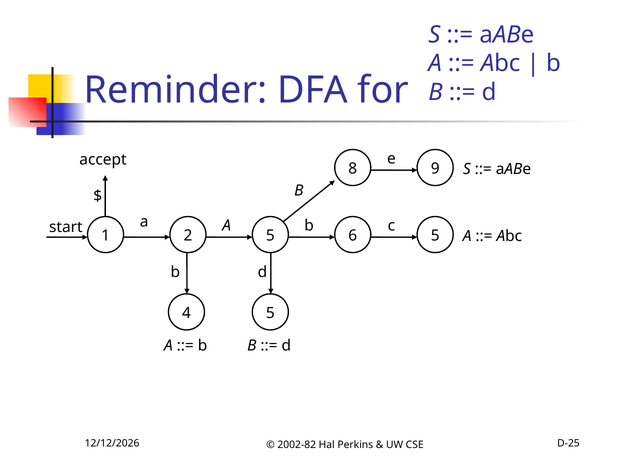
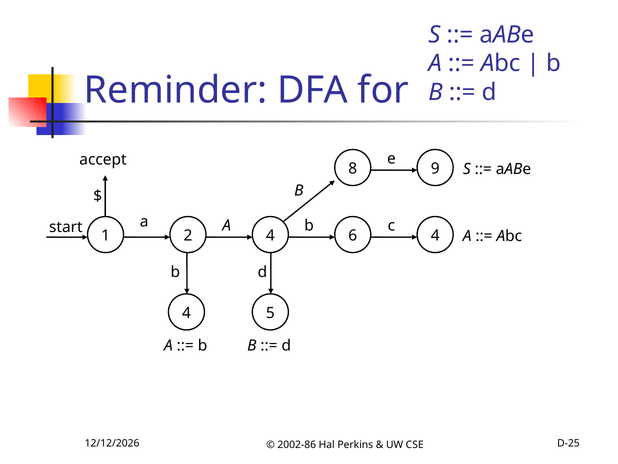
2 5: 5 -> 4 (270, 235)
6 5: 5 -> 4 (435, 235)
2002-82: 2002-82 -> 2002-86 (297, 444)
